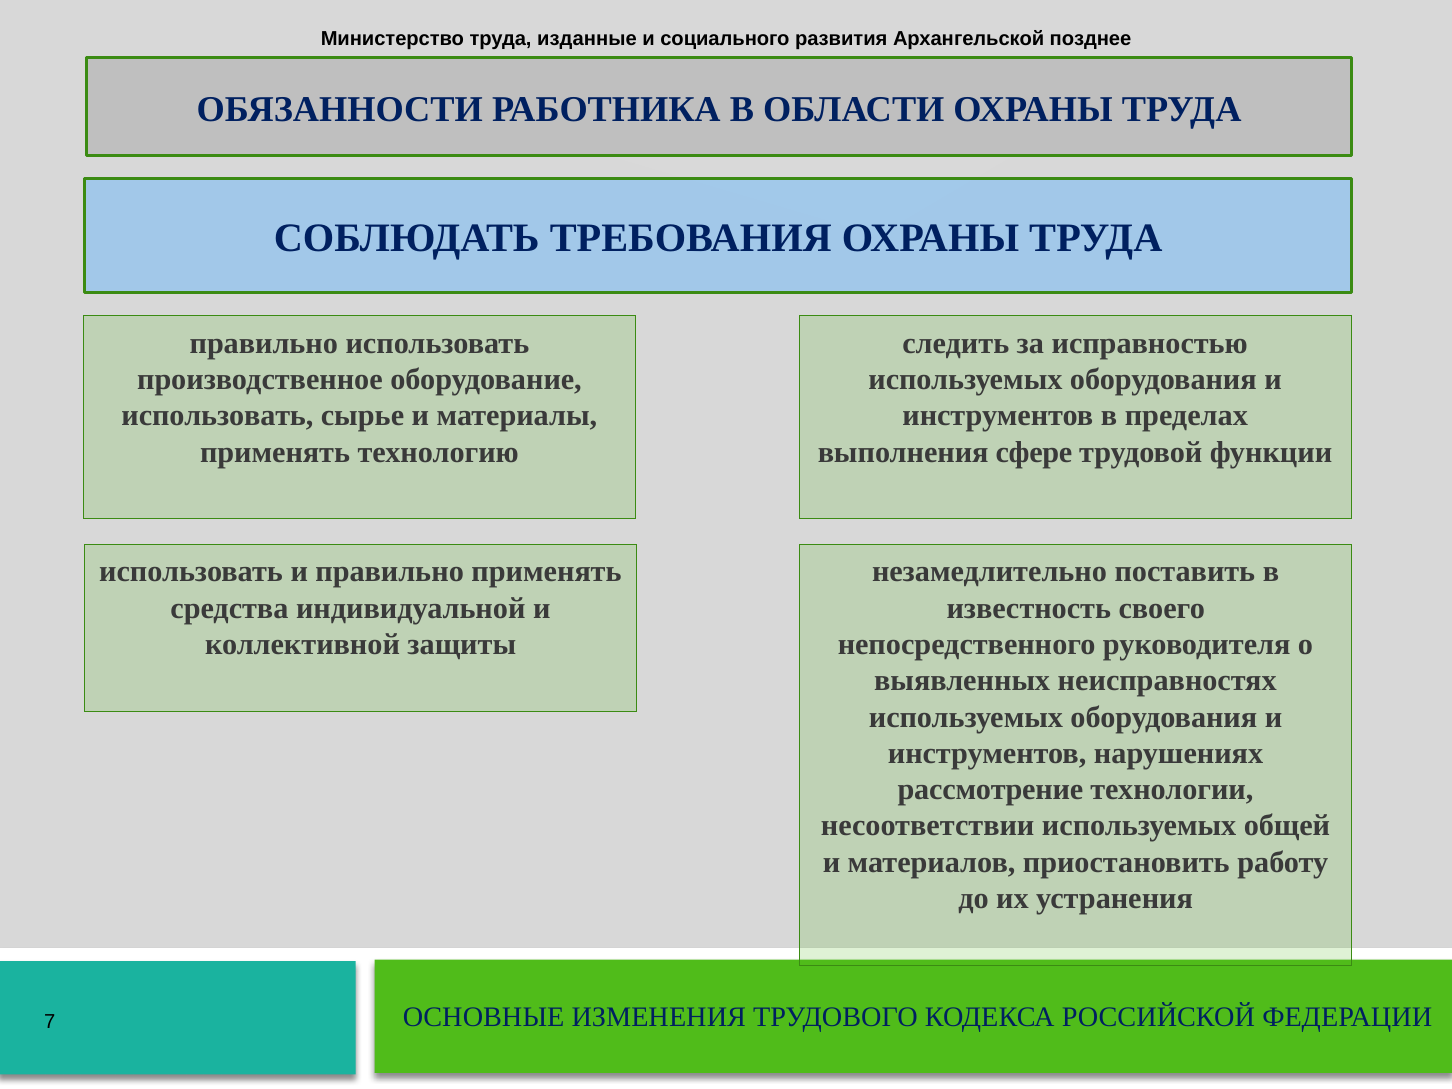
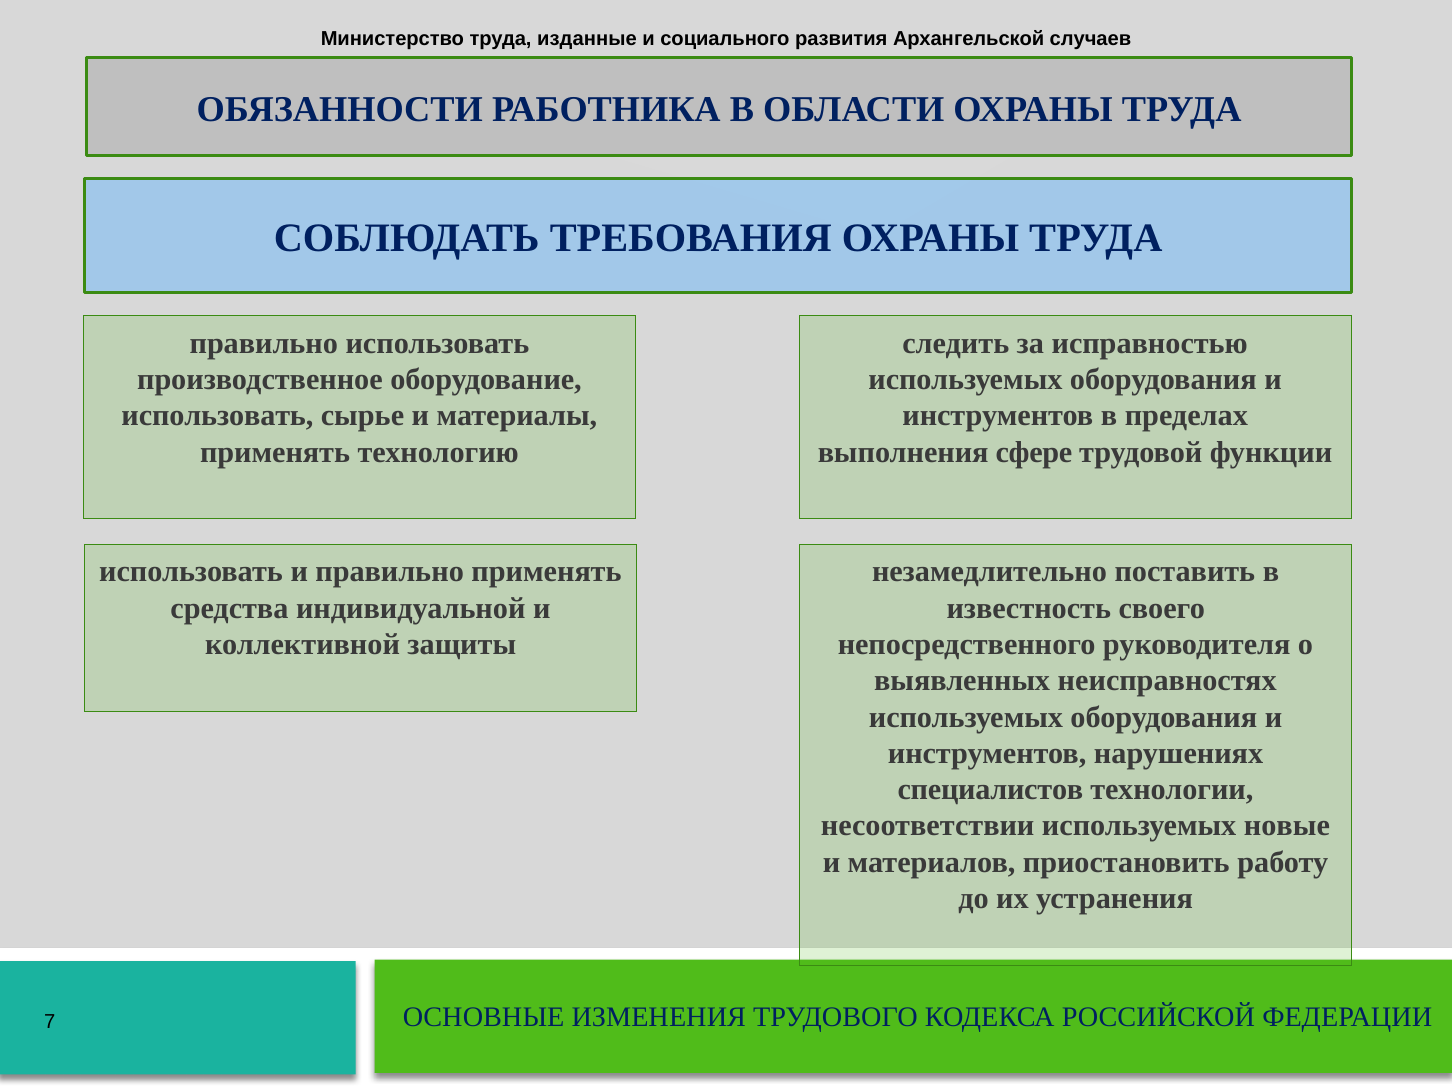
позднее: позднее -> случаев (1090, 39)
рассмотрение: рассмотрение -> специалистов (990, 790)
общей: общей -> новые (1287, 826)
